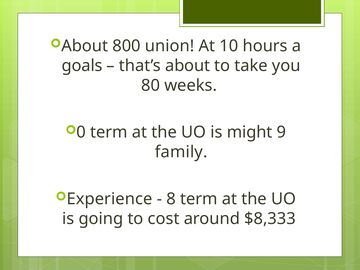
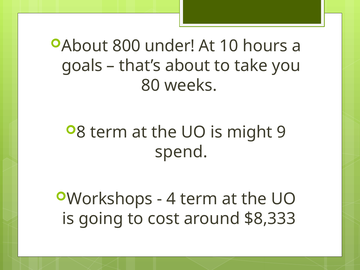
union: union -> under (170, 46)
0: 0 -> 8 (81, 132)
family: family -> spend (181, 152)
Experience: Experience -> Workshops (110, 199)
8: 8 -> 4 (171, 199)
